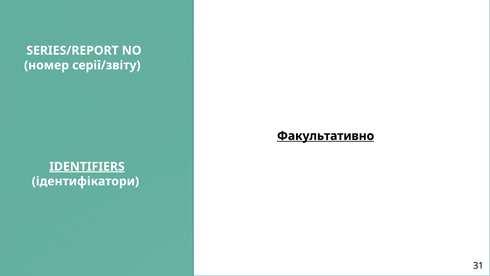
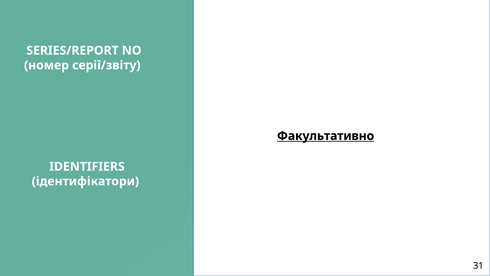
IDENTIFIERS underline: present -> none (87, 166)
